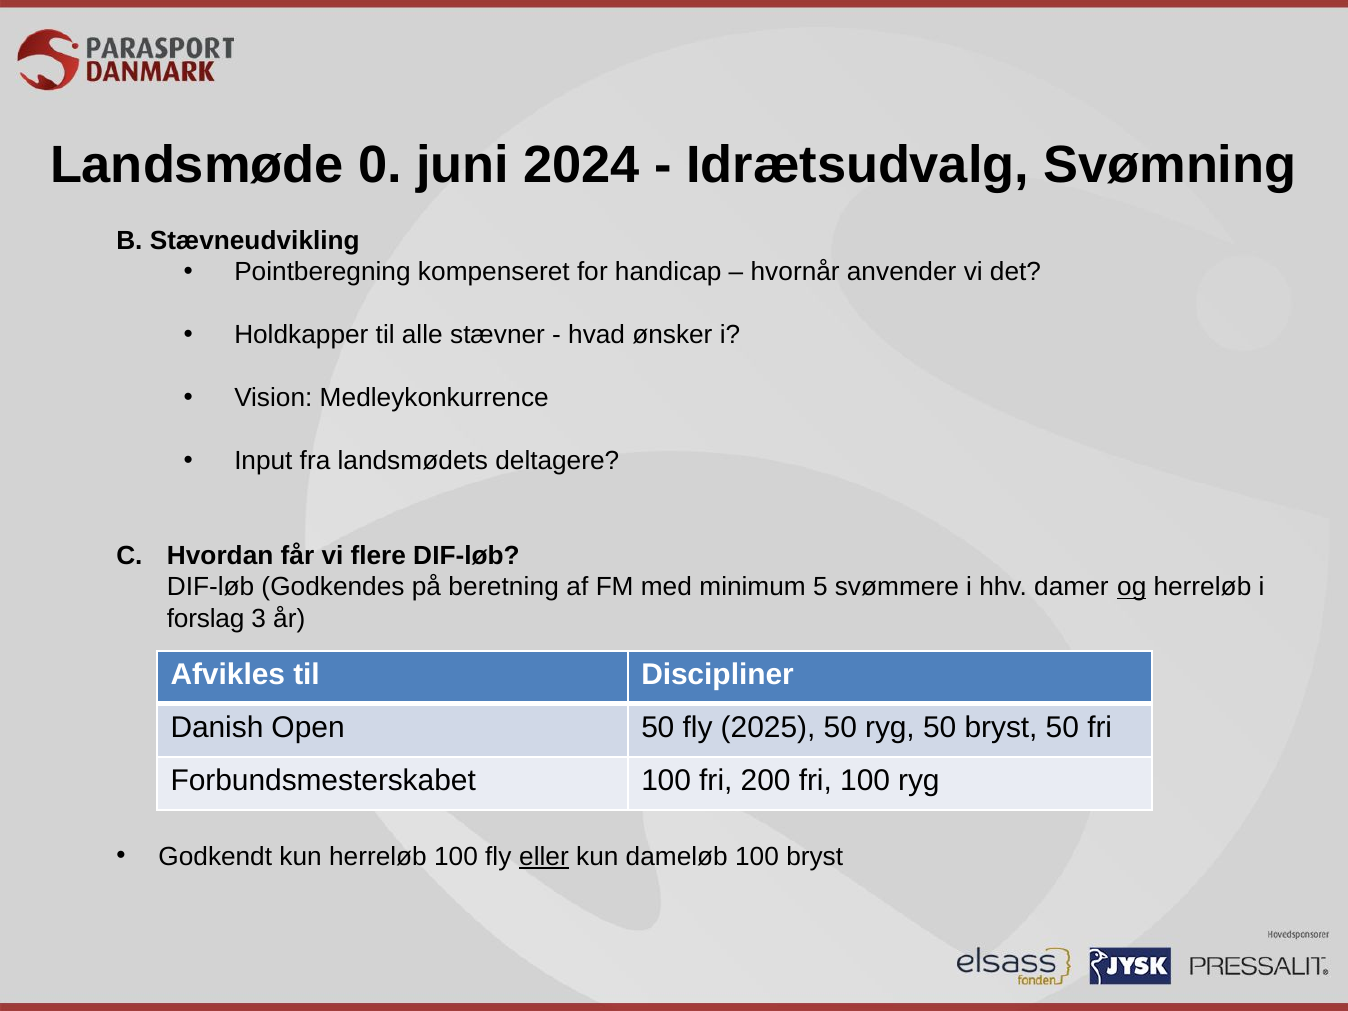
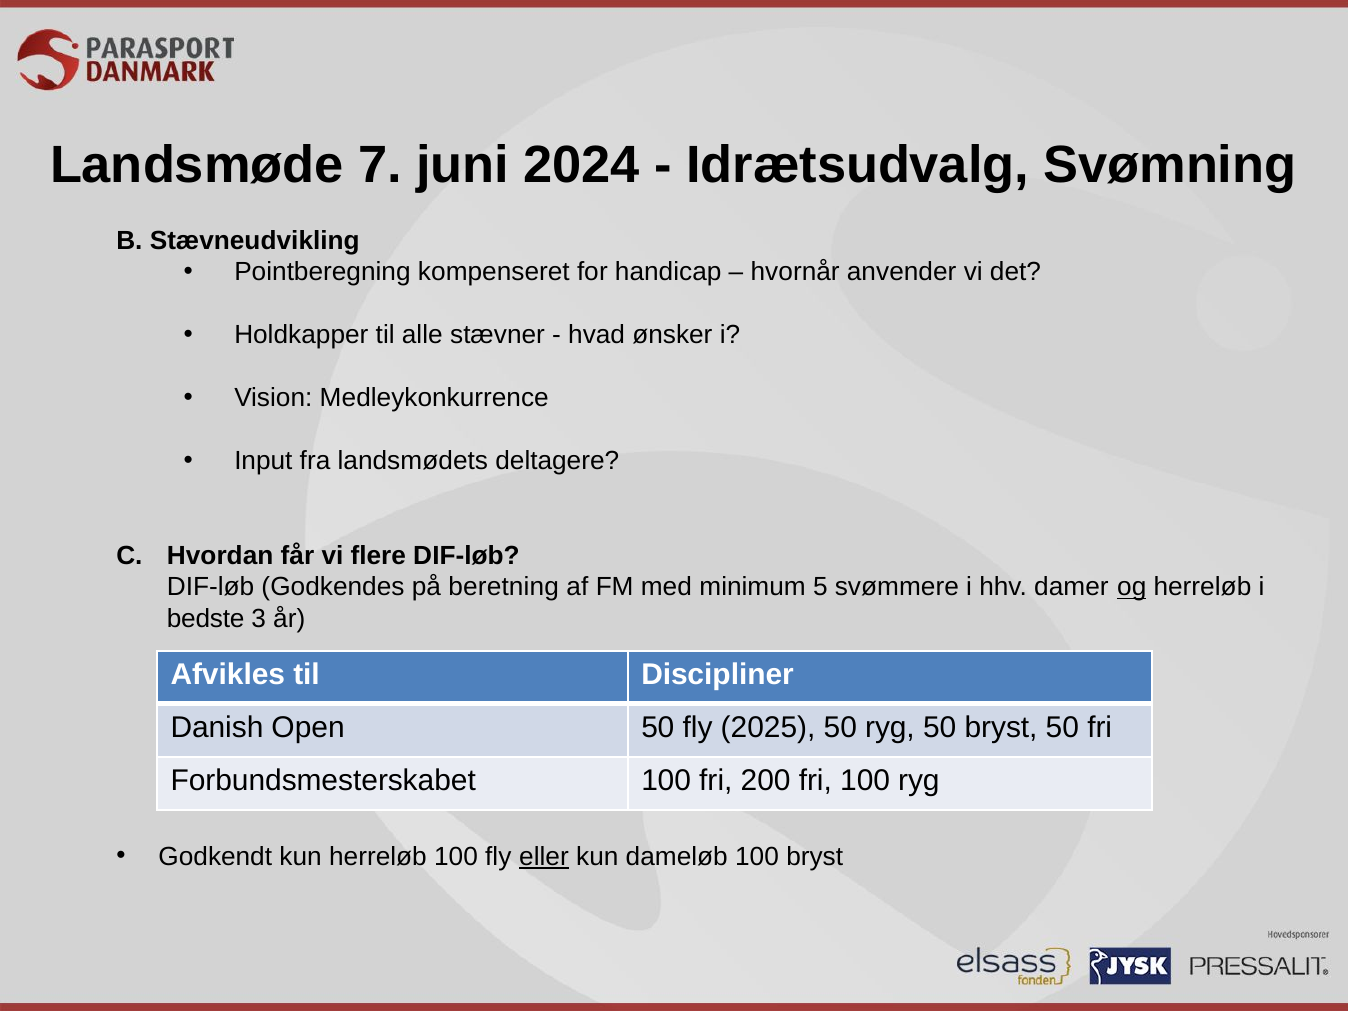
0: 0 -> 7 (380, 165)
forslag: forslag -> bedste (206, 618)
